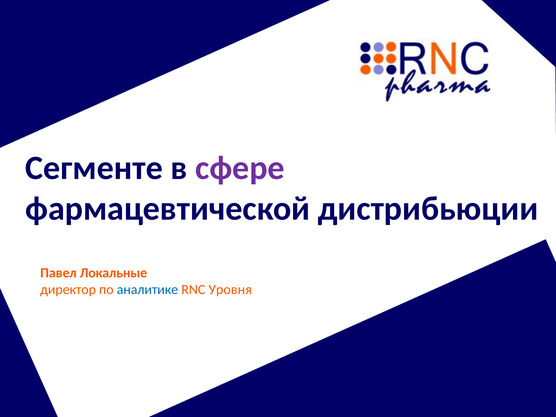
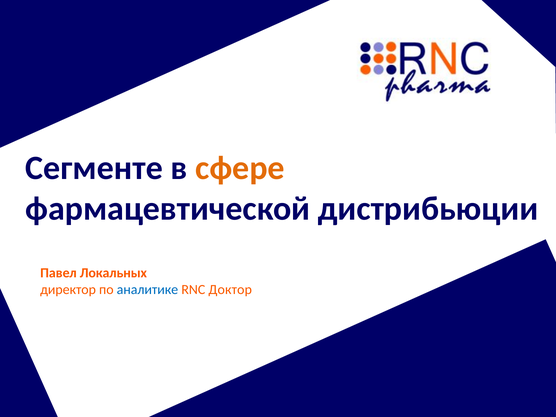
сфере colour: purple -> orange (240, 168)
Локальные: Локальные -> Локальных (113, 273)
Уровня: Уровня -> Доктор (230, 290)
